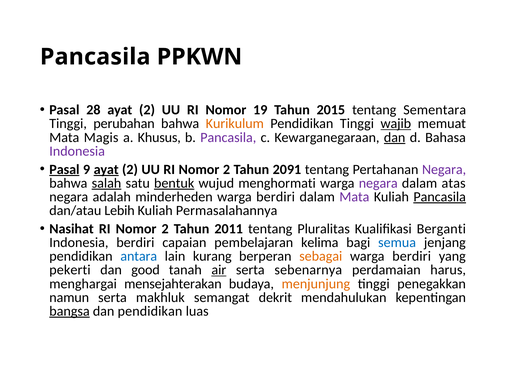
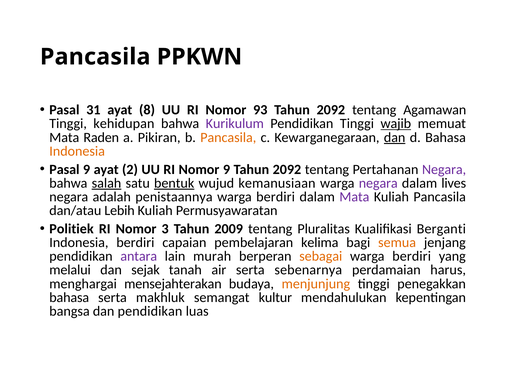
28: 28 -> 31 (93, 110)
2: 2 -> 8 (147, 110)
19: 19 -> 93 (260, 110)
2015: 2015 -> 2092 (331, 110)
Sementara: Sementara -> Agamawan (435, 110)
perubahan: perubahan -> kehidupan (124, 124)
Kurikulum colour: orange -> purple (235, 124)
Magis: Magis -> Raden (101, 137)
Khusus: Khusus -> Pikiran (159, 137)
Pancasila colour: purple -> orange (228, 137)
Indonesia colour: purple -> orange (77, 151)
Pasal underline: present -> none (64, 169)
ayat underline: present -> none (106, 169)
UU RI Nomor 2: 2 -> 9 (226, 169)
2091: 2091 -> 2092 (287, 169)
menghormati: menghormati -> kemanusiaan (277, 183)
atas: atas -> lives (454, 183)
minderheden: minderheden -> penistaannya (174, 197)
Pancasila underline: present -> none (440, 197)
Permasalahannya: Permasalahannya -> Permusyawaratan (227, 210)
Nasihat: Nasihat -> Politiek (71, 229)
2: 2 -> 3 (165, 229)
2011: 2011 -> 2009 (229, 229)
semua colour: blue -> orange (397, 242)
antara colour: blue -> purple (139, 256)
kurang: kurang -> murah (212, 256)
pekerti: pekerti -> melalui (70, 270)
good: good -> sejak (146, 270)
air underline: present -> none (219, 270)
namun: namun -> bahasa (69, 297)
dekrit: dekrit -> kultur (275, 297)
bangsa underline: present -> none (70, 311)
